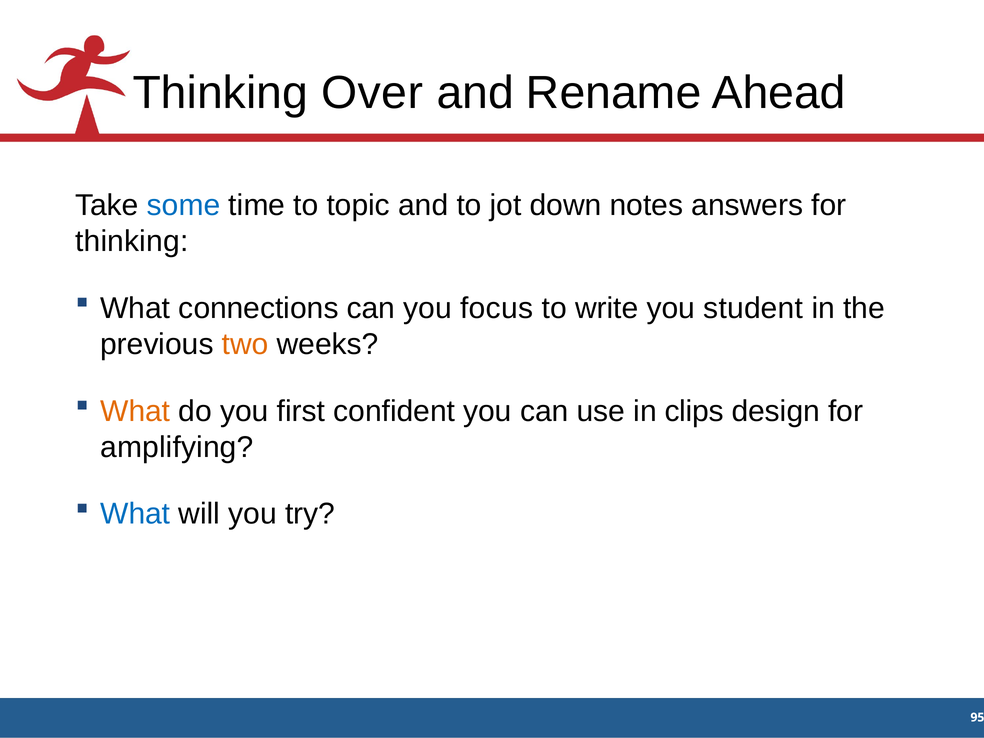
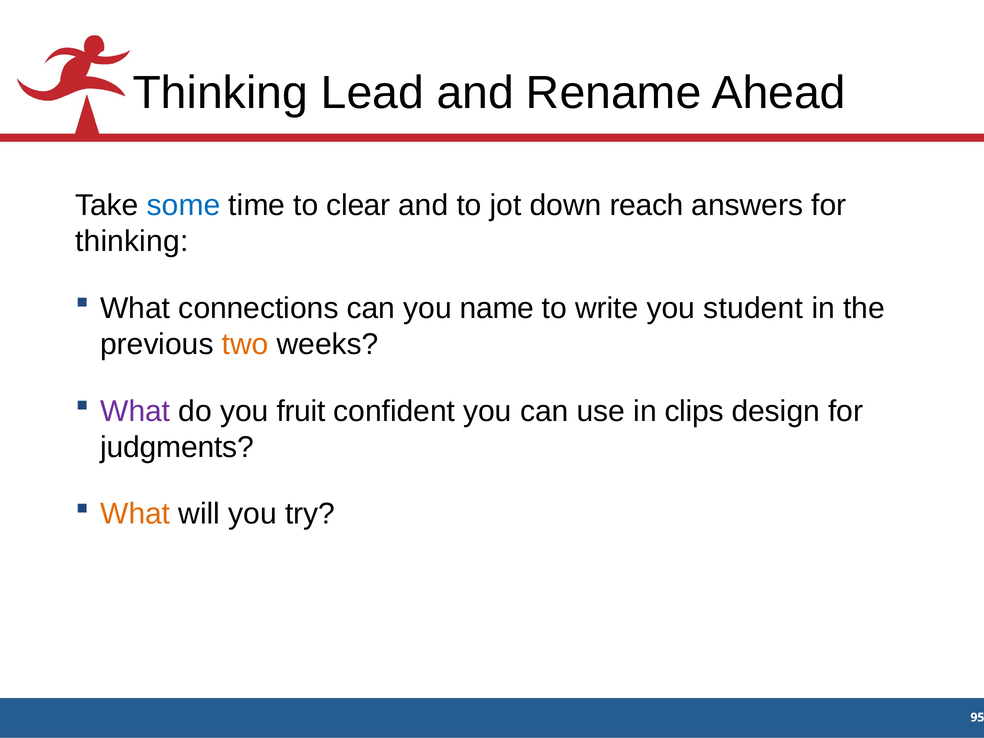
Over: Over -> Lead (372, 93)
topic: topic -> clear (358, 205)
notes: notes -> reach (647, 205)
focus: focus -> name (497, 308)
What colour: orange -> purple (135, 411)
first: first -> fruit (301, 411)
amplifying: amplifying -> judgments (177, 447)
What colour: blue -> orange (135, 514)
